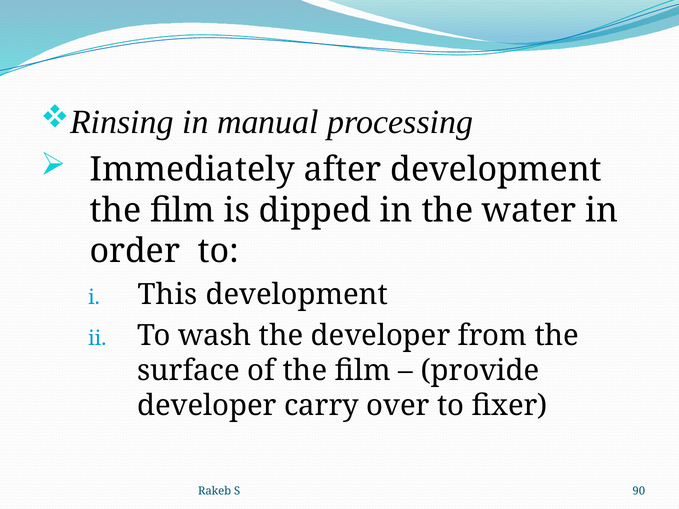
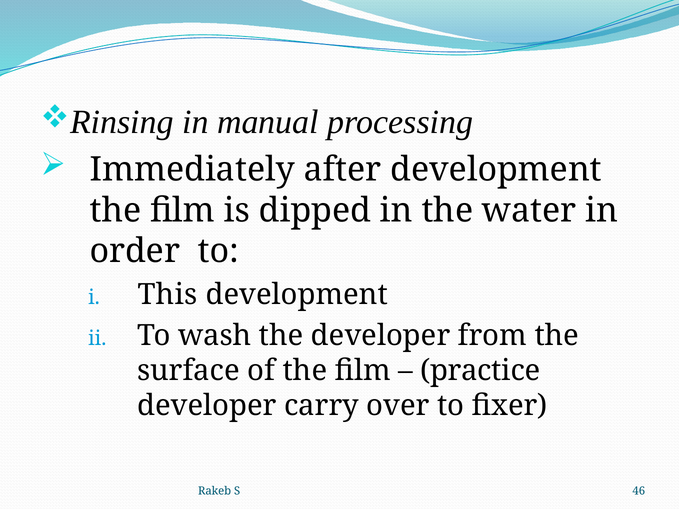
provide: provide -> practice (480, 371)
90: 90 -> 46 (639, 491)
